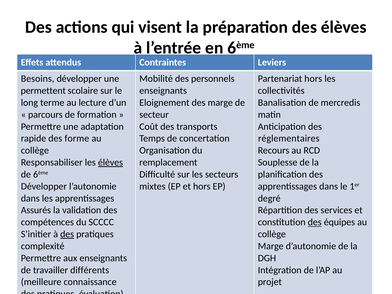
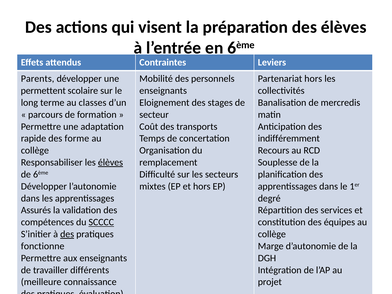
Besoins: Besoins -> Parents (38, 79)
lecture: lecture -> classes (93, 103)
des marge: marge -> stages (220, 103)
réglementaires: réglementaires -> indifféremment (289, 138)
SCCCC underline: none -> present (101, 222)
des underline: present -> none (315, 222)
complexité: complexité -> fonctionne (43, 246)
